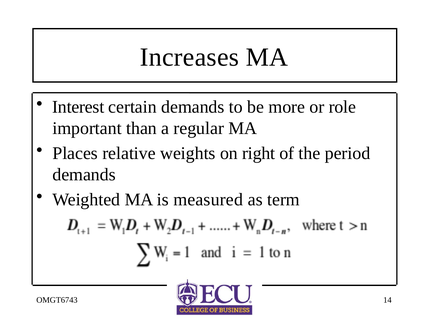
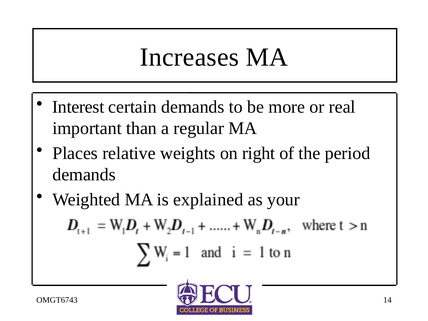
role: role -> real (342, 107)
measured: measured -> explained (208, 200)
term: term -> your (283, 200)
